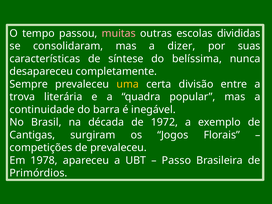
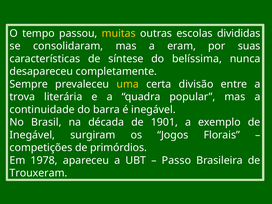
muitas colour: pink -> yellow (119, 33)
dizer: dizer -> eram (182, 46)
1972: 1972 -> 1901 (164, 122)
Cantigas: Cantigas -> Inegável (32, 135)
de prevaleceu: prevaleceu -> primórdios (118, 148)
Primórdios: Primórdios -> Trouxeram (38, 173)
